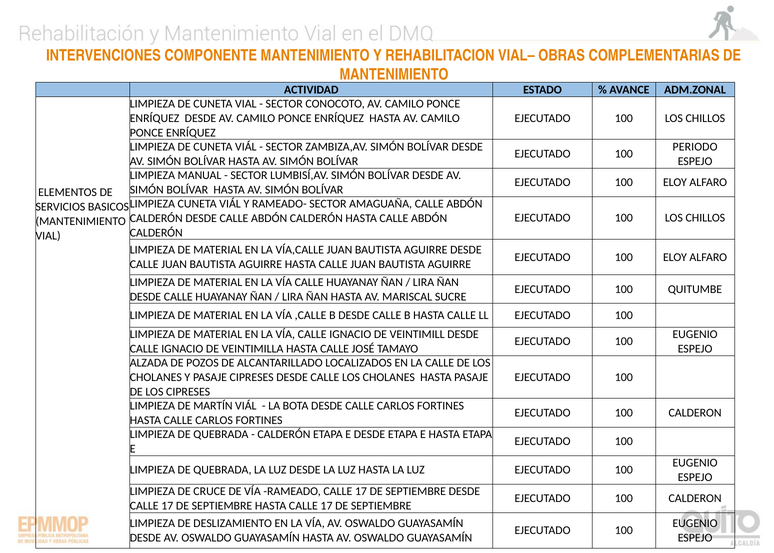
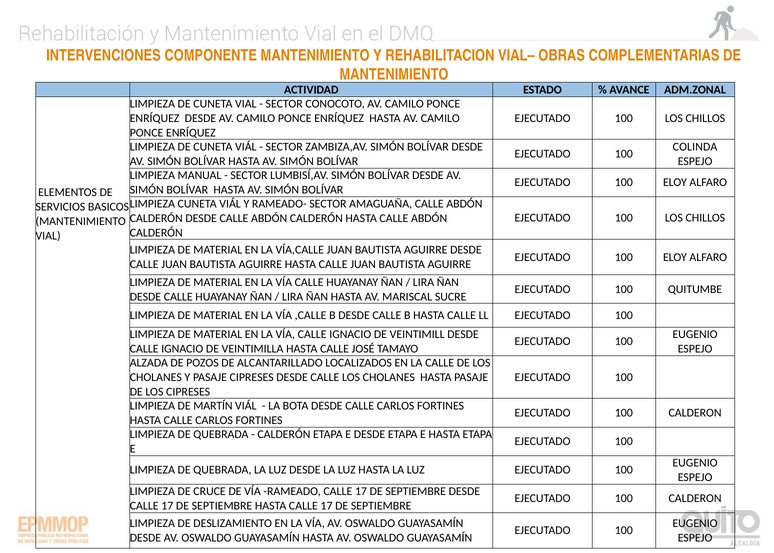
PERIODO: PERIODO -> COLINDA (695, 147)
